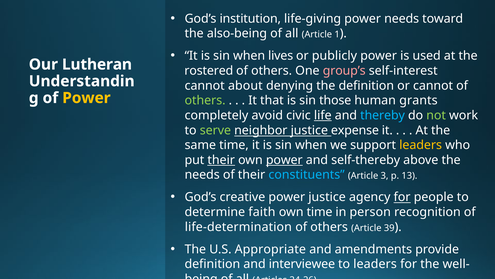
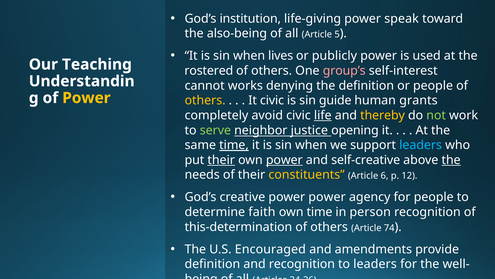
power needs: needs -> speak (402, 19)
1: 1 -> 5 (337, 35)
Lutheran: Lutheran -> Teaching (97, 64)
about: about -> works (245, 85)
or cannot: cannot -> people (433, 85)
others colour: light green -> yellow (205, 100)
It that: that -> civic (272, 100)
those: those -> guide (335, 100)
thereby colour: light blue -> yellow (383, 115)
expense: expense -> opening (355, 130)
time underline: none -> present (234, 145)
leaders colour: yellow -> light blue (421, 145)
self-thereby: self-thereby -> self-creative (366, 160)
the underline: none -> present (451, 160)
constituents colour: light blue -> yellow (307, 175)
3: 3 -> 6 (385, 176)
13: 13 -> 12 (409, 176)
power justice: justice -> power (327, 197)
for underline: present -> none (402, 197)
life-determination: life-determination -> this-determination (238, 227)
39: 39 -> 74 (389, 228)
Appropriate: Appropriate -> Encouraged (270, 249)
and interviewee: interviewee -> recognition (302, 264)
